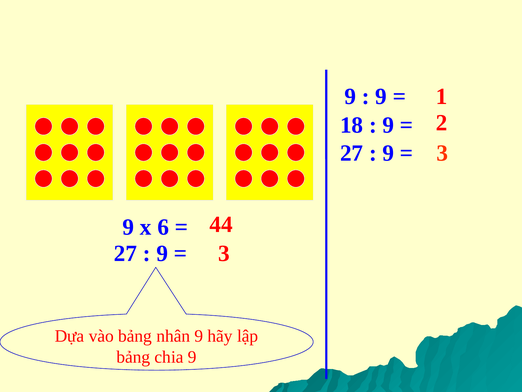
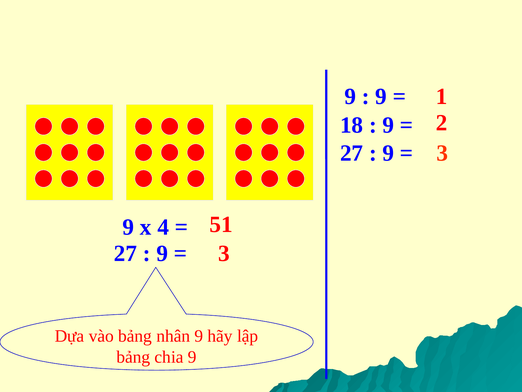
6: 6 -> 4 (163, 227)
44: 44 -> 51 (221, 224)
